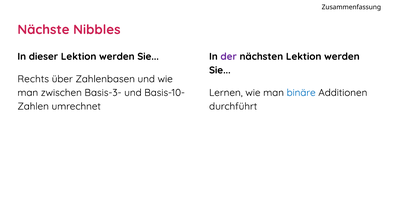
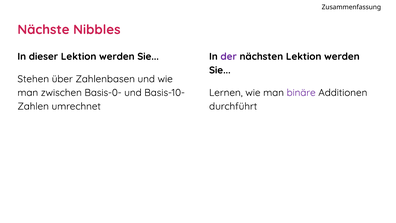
Rechts: Rechts -> Stehen (33, 79)
Basis-3-: Basis-3- -> Basis-0- (103, 93)
binäre colour: blue -> purple (301, 93)
